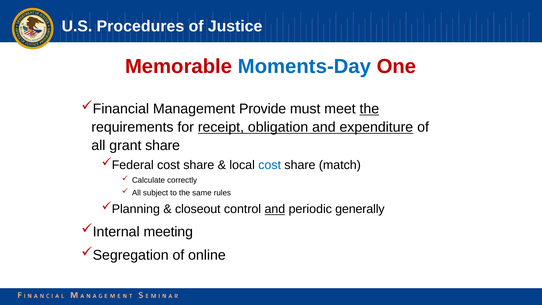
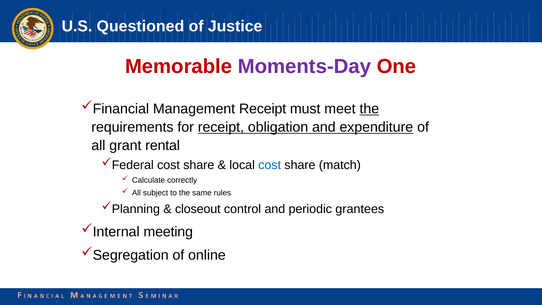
Procedures: Procedures -> Questioned (140, 26)
Moments-Day colour: blue -> purple (304, 66)
Management Provide: Provide -> Receipt (263, 109)
grant share: share -> rental (163, 145)
and underline: present -> none (275, 209)
generally: generally -> grantees (360, 209)
